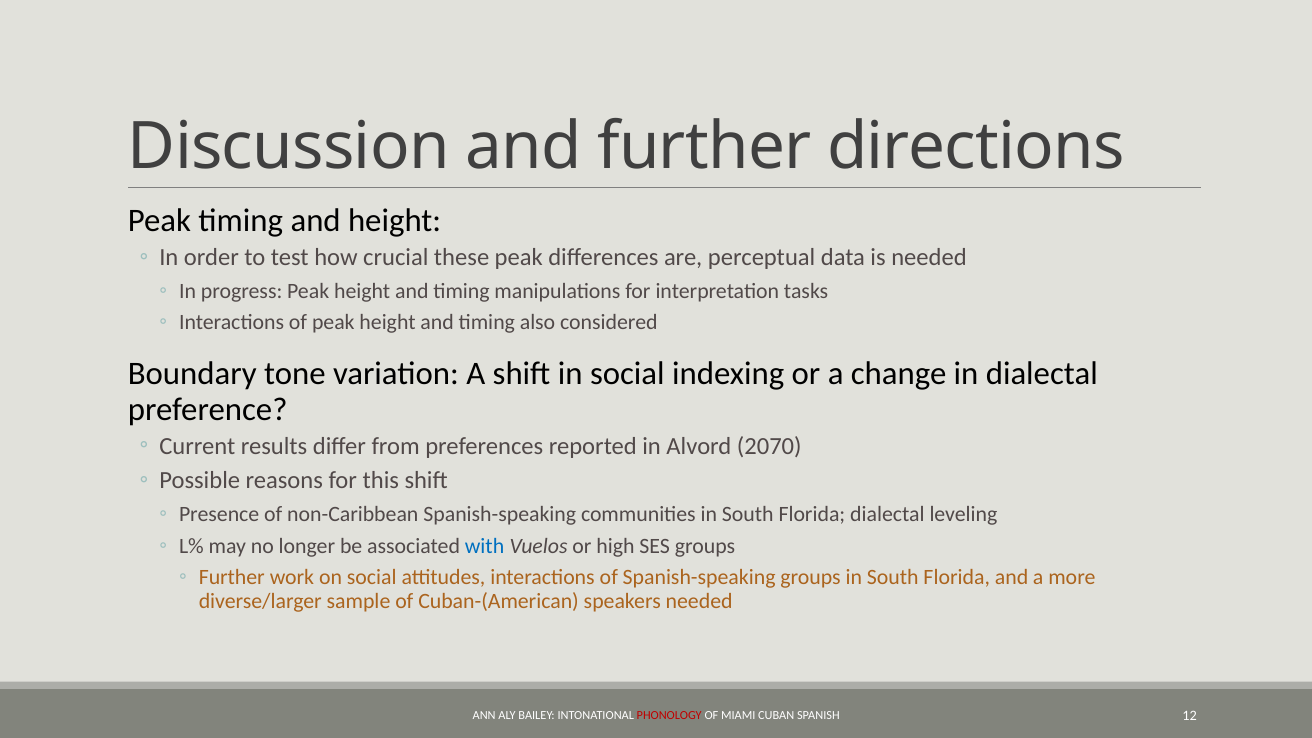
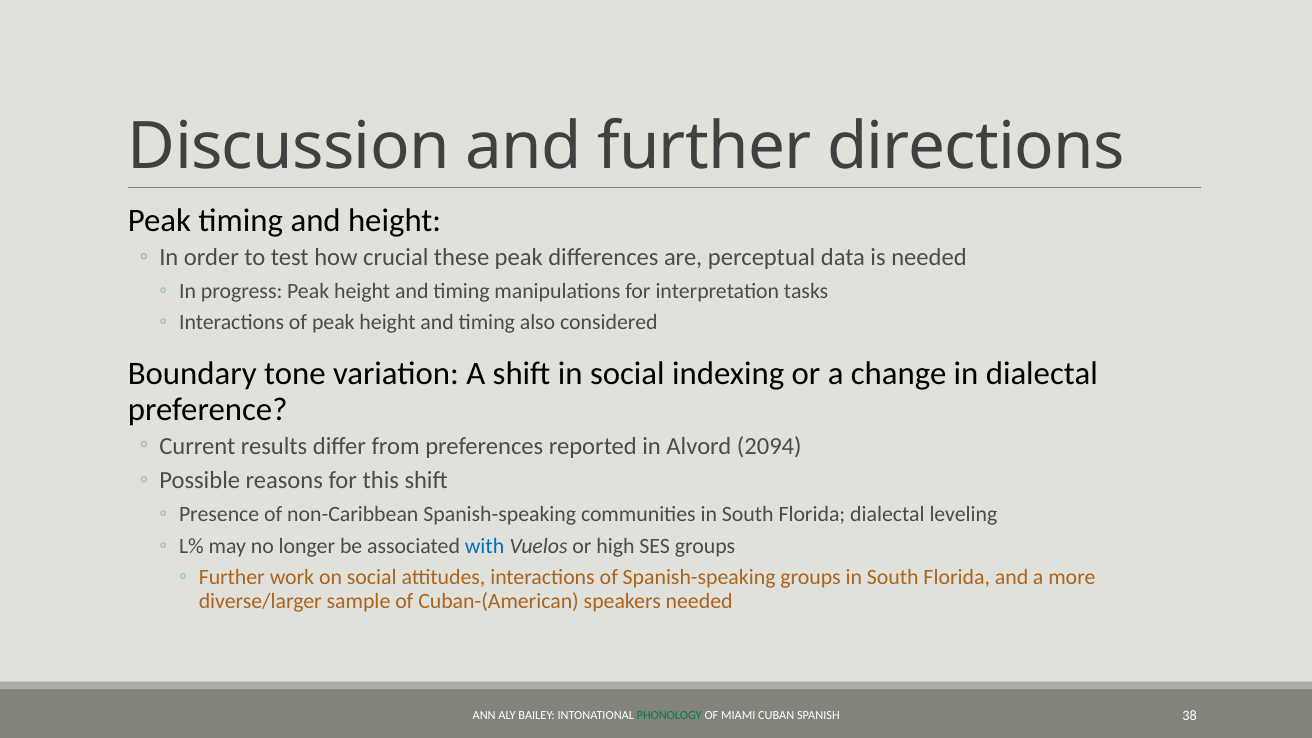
2070: 2070 -> 2094 (769, 446)
PHONOLOGY colour: red -> green (669, 716)
12: 12 -> 38 (1190, 716)
